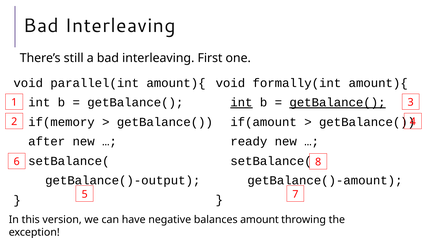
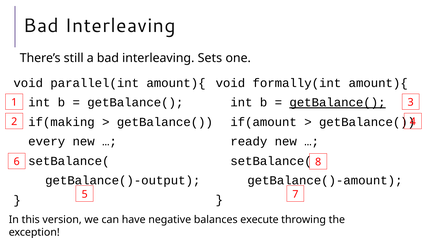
First: First -> Sets (210, 58)
int underline: present -> none (241, 103)
if(memory: if(memory -> if(making (61, 122)
after: after -> every (47, 141)
amount: amount -> execute (259, 220)
